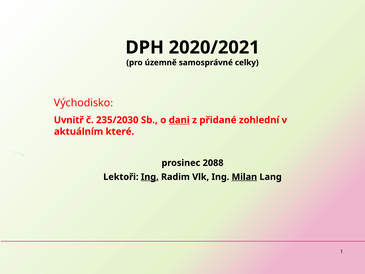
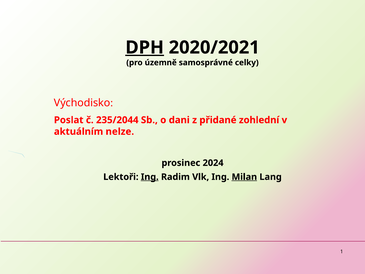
DPH underline: none -> present (145, 47)
Uvnitř: Uvnitř -> Poslat (69, 120)
235/2030: 235/2030 -> 235/2044 (117, 120)
dani underline: present -> none (179, 120)
které: které -> nelze (120, 131)
2088: 2088 -> 2024 (213, 163)
